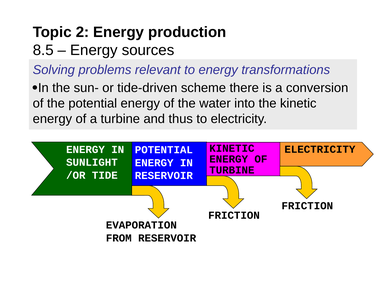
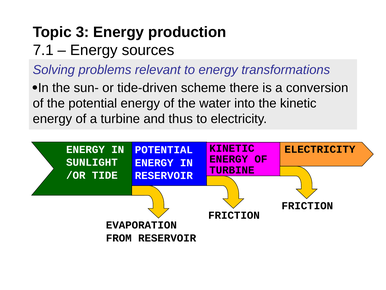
2: 2 -> 3 (82, 32)
8.5: 8.5 -> 7.1 (43, 50)
